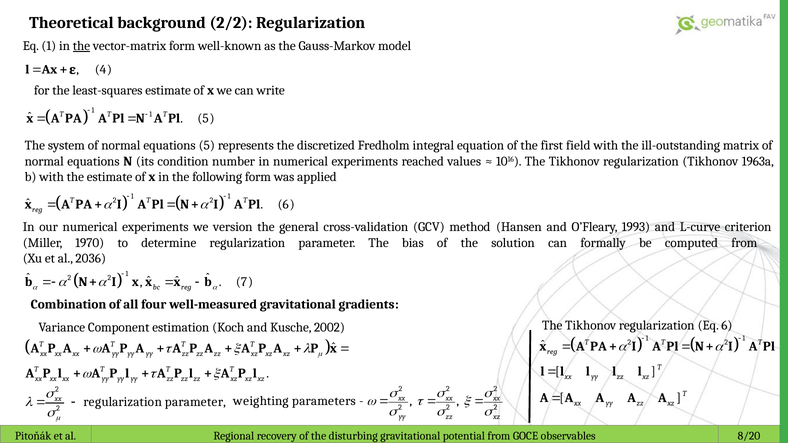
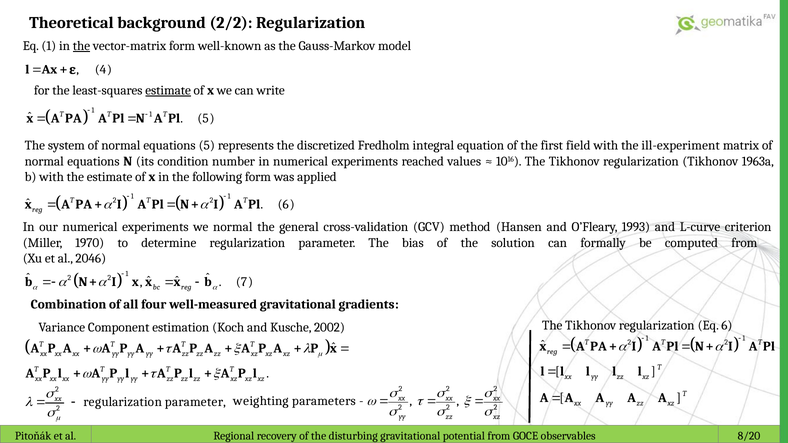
estimate underline: none -> present (168, 91)
ill-outstanding: ill-outstanding -> ill-experiment (681, 146)
we version: version -> normal (233, 227)
2036: 2036 -> 2046 (91, 259)
